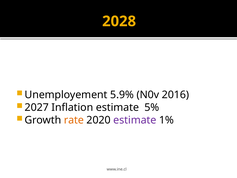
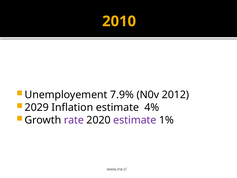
2028: 2028 -> 2010 (119, 21)
5.9%: 5.9% -> 7.9% (122, 95)
2016: 2016 -> 2012 (175, 95)
2027: 2027 -> 2029 (37, 107)
5%: 5% -> 4% (152, 107)
rate colour: orange -> purple (74, 120)
